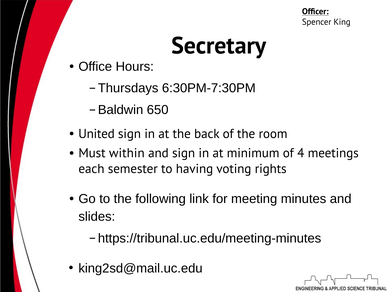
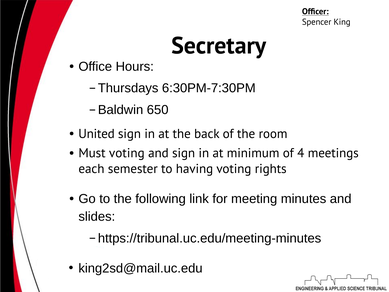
Must within: within -> voting (127, 153)
